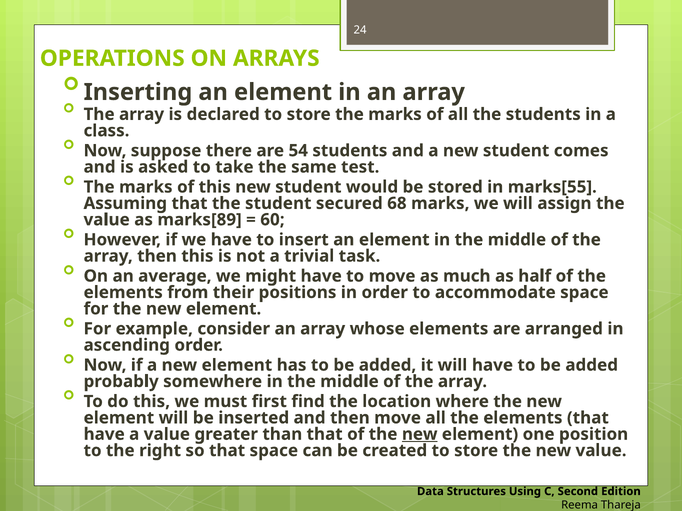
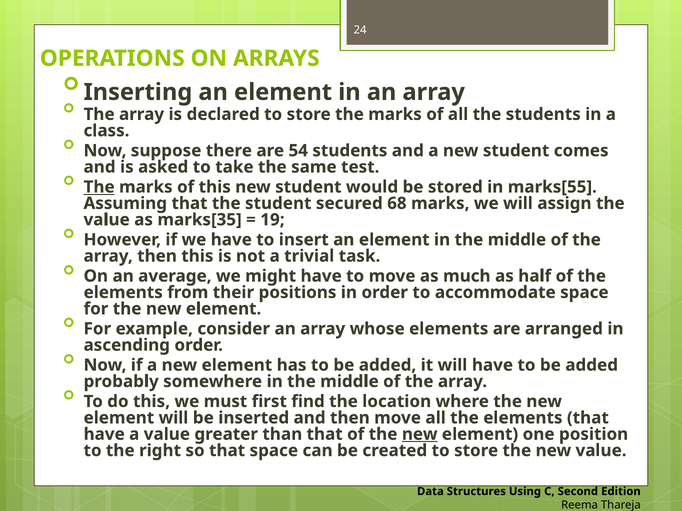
The underline: none -> present (99, 187)
marks[89: marks[89 -> marks[35 (200, 220)
60: 60 -> 19 (272, 220)
